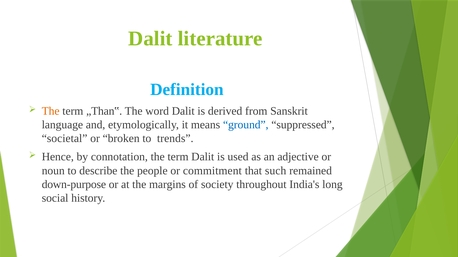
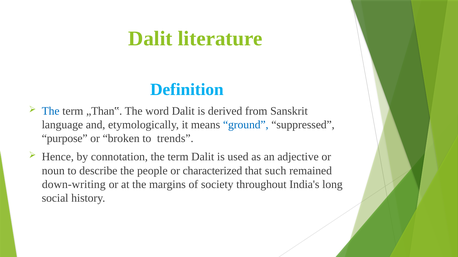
The colour: orange -> blue (51, 111)
societal: societal -> purpose (65, 139)
commitment: commitment -> characterized (212, 171)
down-purpose: down-purpose -> down-writing (74, 185)
